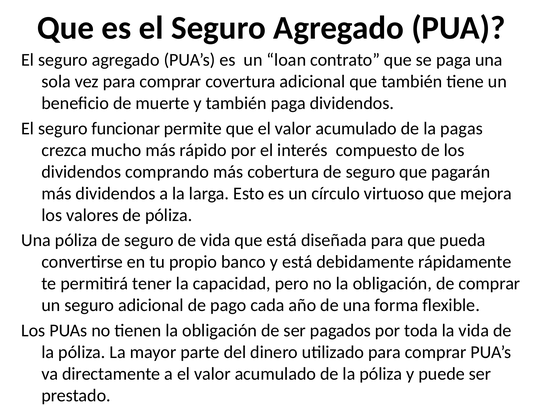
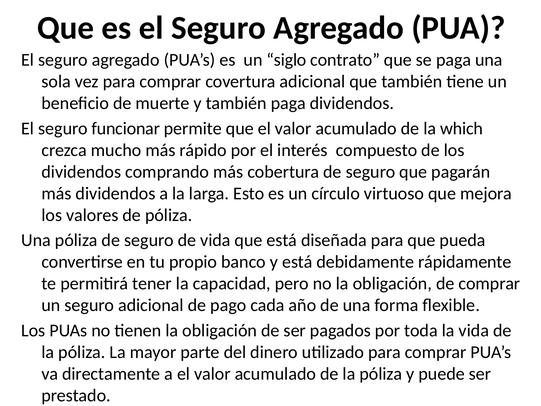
loan: loan -> siglo (286, 60)
pagas: pagas -> which (462, 128)
